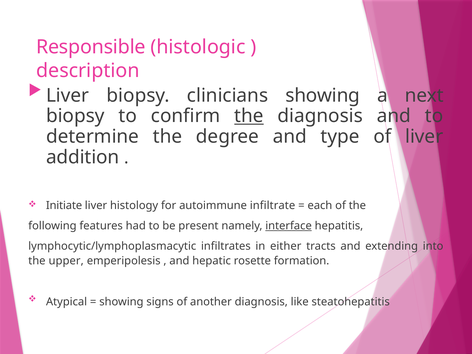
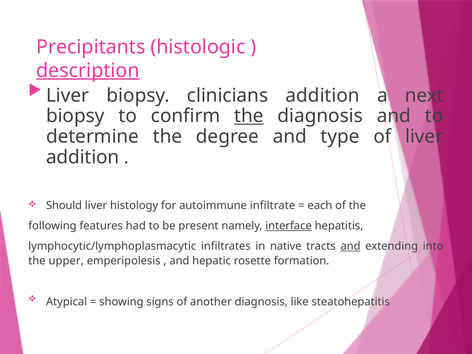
Responsible: Responsible -> Precipitants (91, 47)
description underline: none -> present (88, 71)
clinicians showing: showing -> addition (323, 95)
Initiate: Initiate -> Should (64, 206)
either: either -> native (286, 246)
and underline: none -> present (350, 246)
